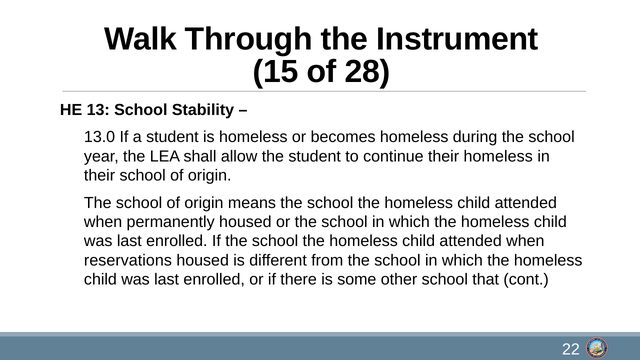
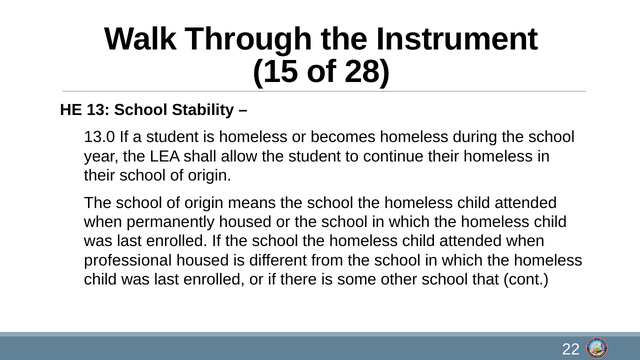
reservations: reservations -> professional (128, 260)
